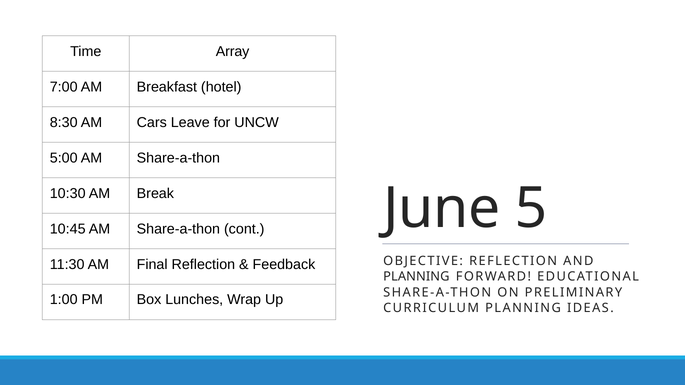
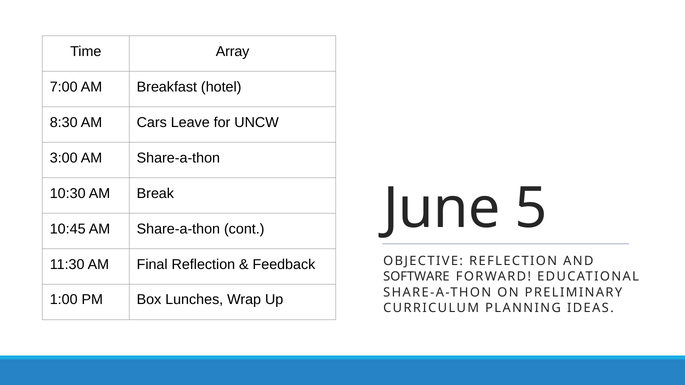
5:00: 5:00 -> 3:00 (64, 158)
PLANNING: PLANNING -> SOFTWARE (416, 277)
